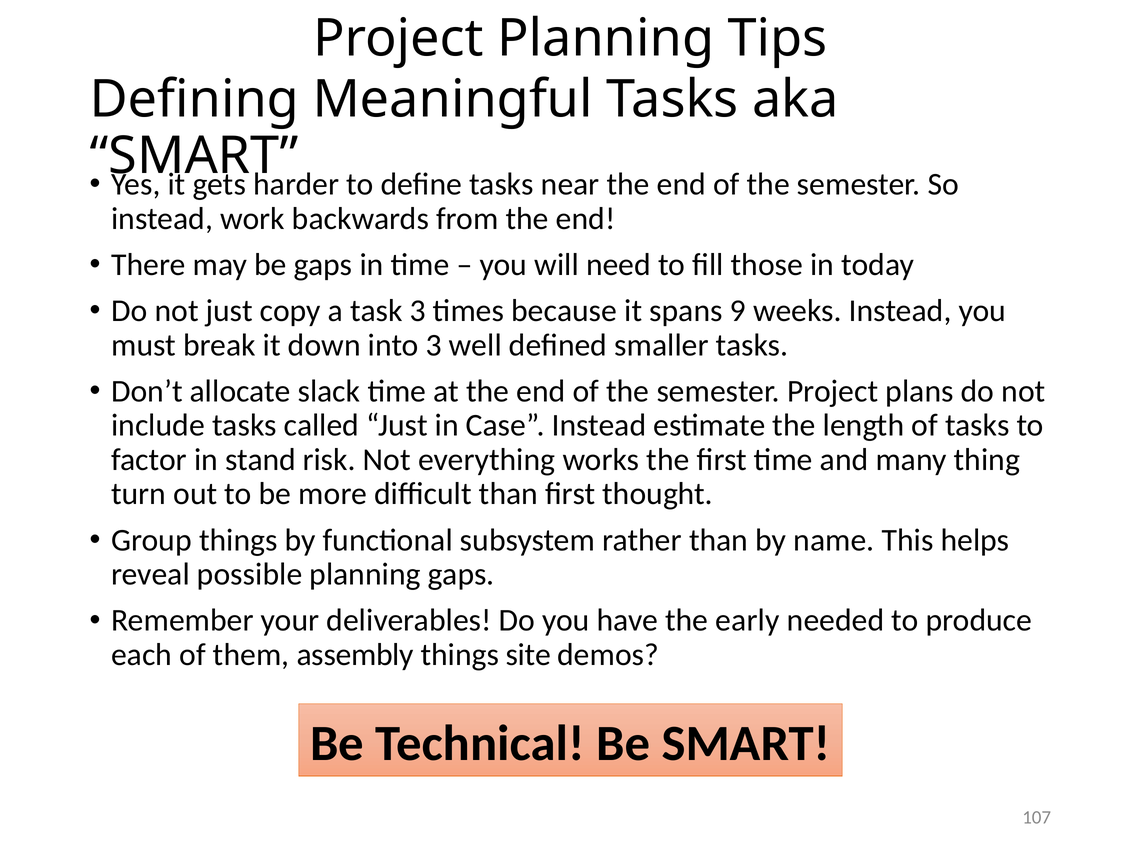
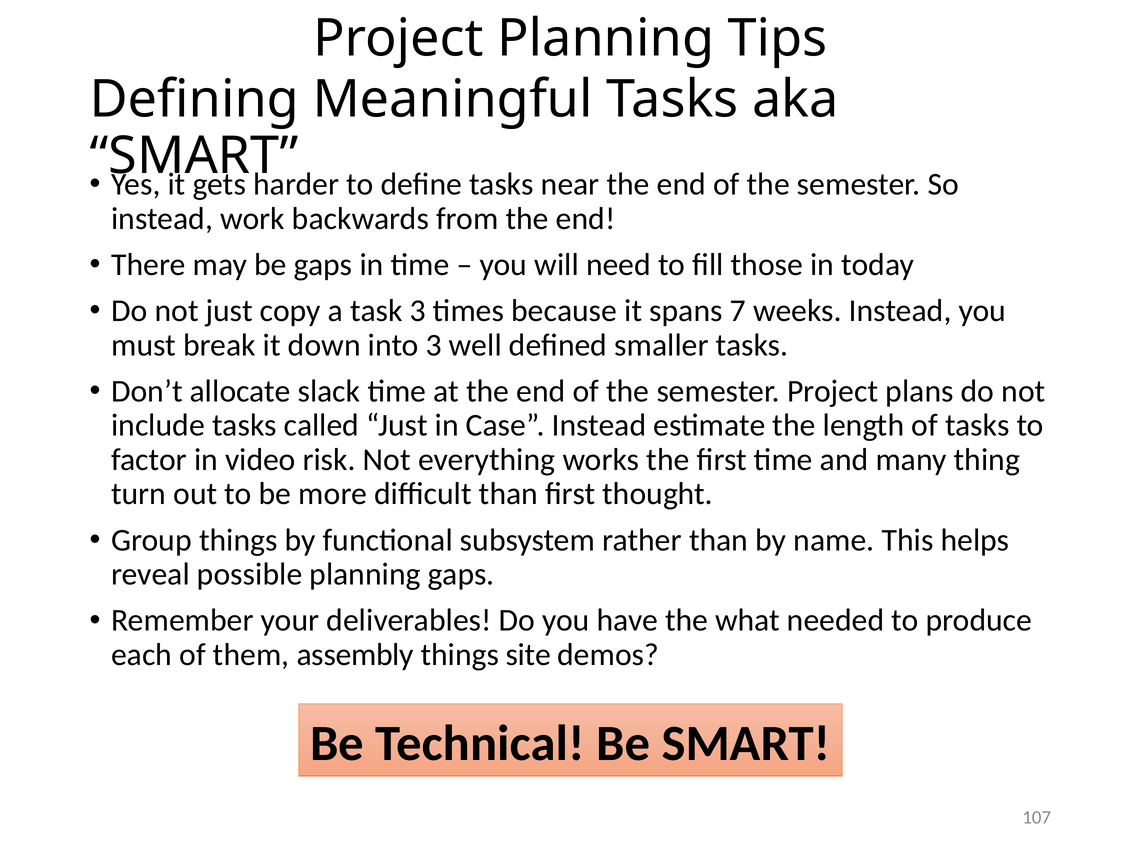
9: 9 -> 7 (738, 311)
stand: stand -> video (260, 460)
early: early -> what (748, 620)
